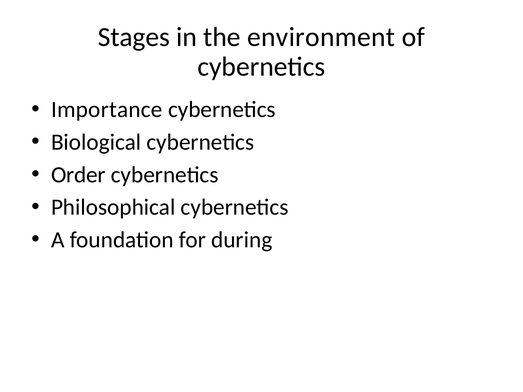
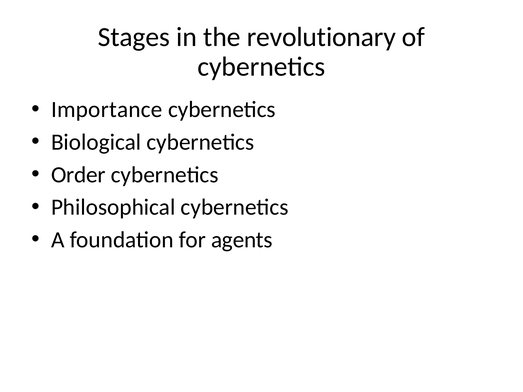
environment: environment -> revolutionary (321, 37)
during: during -> agents (242, 240)
